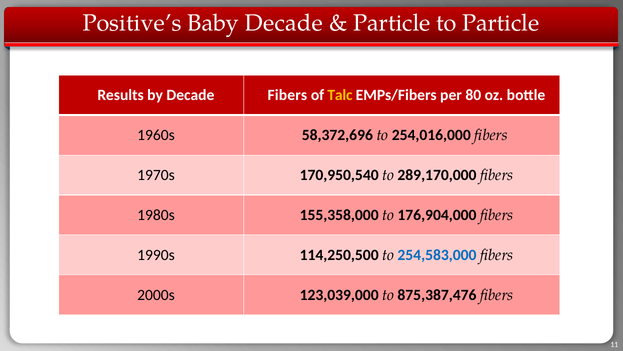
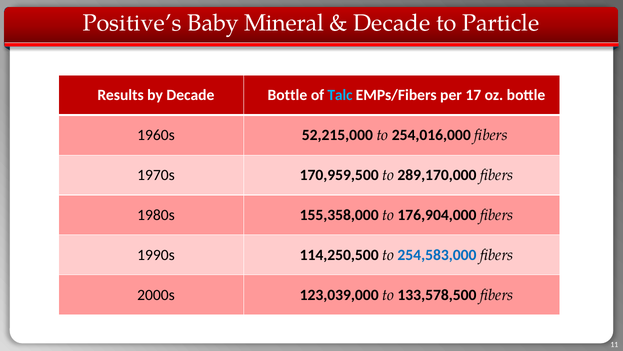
Baby Decade: Decade -> Mineral (284, 23)
Particle: Particle -> Decade (392, 23)
Decade Fibers: Fibers -> Bottle (287, 95)
Talc colour: yellow -> light blue (340, 95)
80: 80 -> 17 (473, 95)
58,372,696: 58,372,696 -> 52,215,000 (337, 135)
170,950,540: 170,950,540 -> 170,959,500 (339, 175)
875,387,476: 875,387,476 -> 133,578,500 (437, 295)
